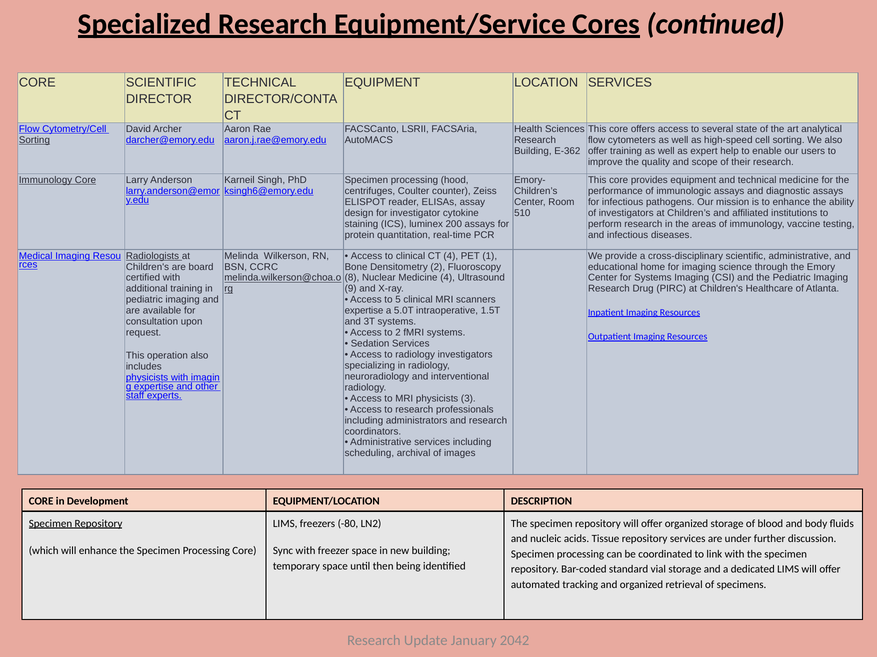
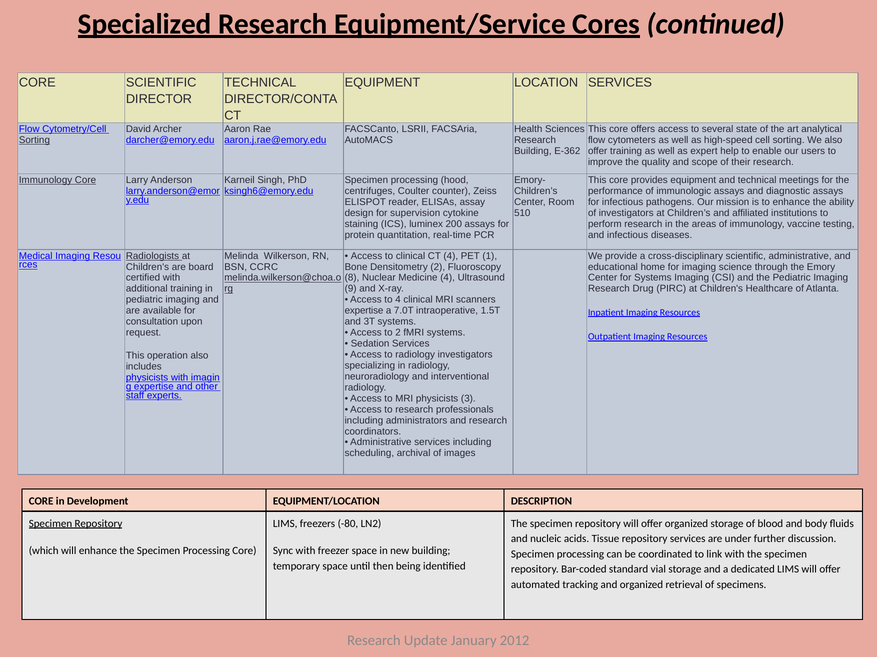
technical medicine: medicine -> meetings (799, 180)
investigator: investigator -> supervision (415, 213)
to 5: 5 -> 4 (398, 300)
5.0T: 5.0T -> 7.0T (404, 311)
January 2042: 2042 -> 2012 (515, 641)
